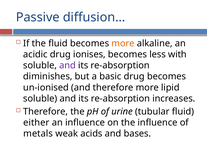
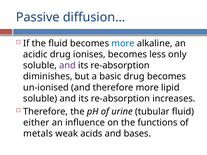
more colour: orange -> blue (123, 43)
with: with -> only (177, 54)
the influence: influence -> functions (158, 123)
